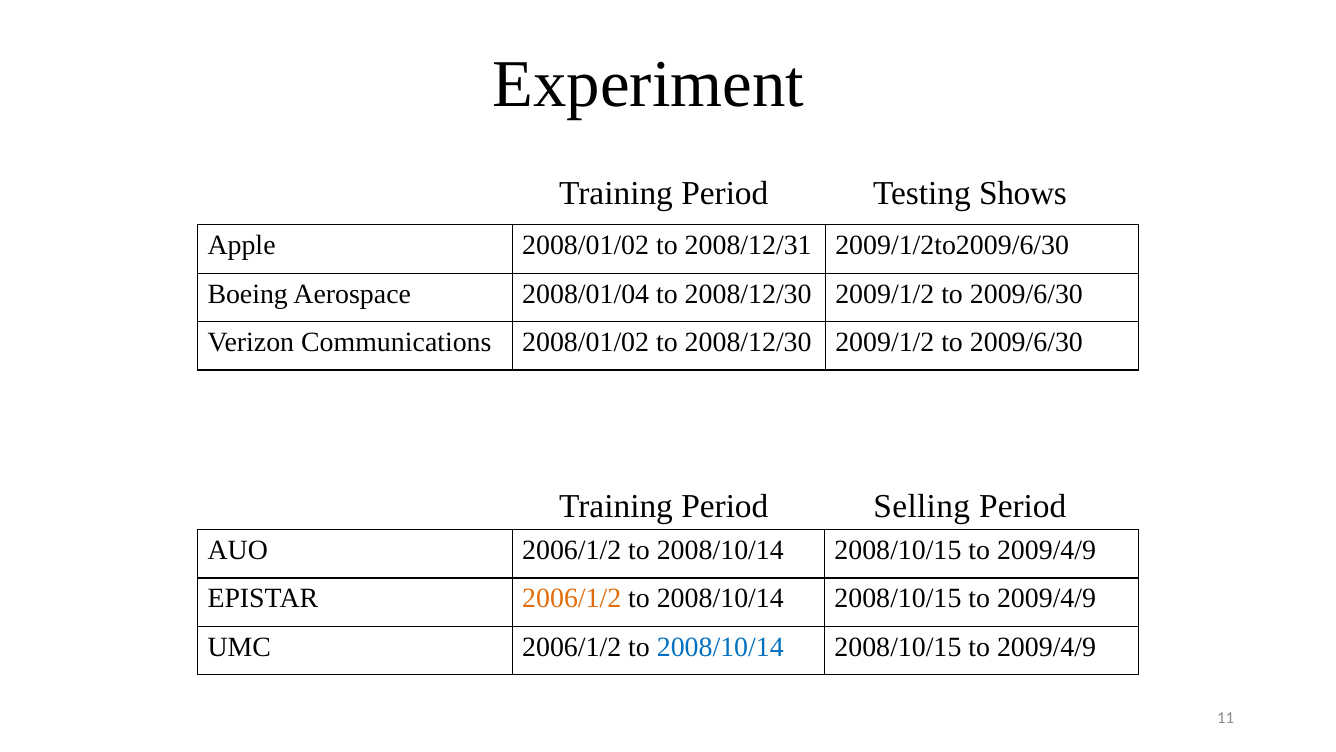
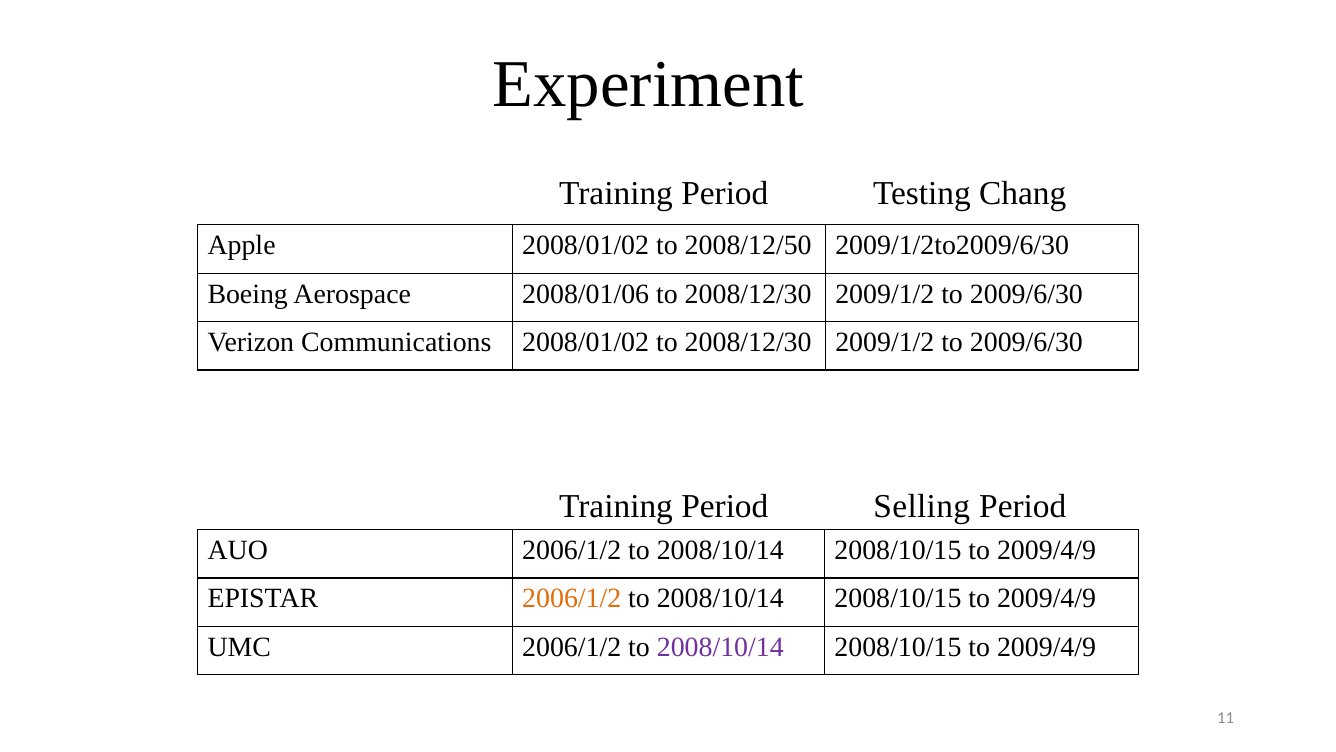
Shows: Shows -> Chang (1023, 194)
2008/12/31: 2008/12/31 -> 2008/12/50 (748, 245)
2008/01/04: 2008/01/04 -> 2008/01/06 (586, 294)
2008/10/14 colour: blue -> purple (720, 647)
